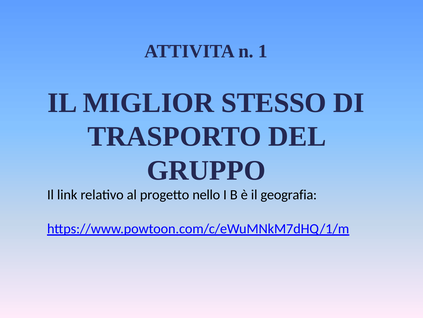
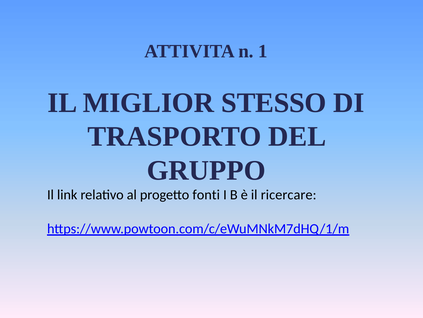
nello: nello -> fonti (206, 195)
geografia: geografia -> ricercare (289, 195)
